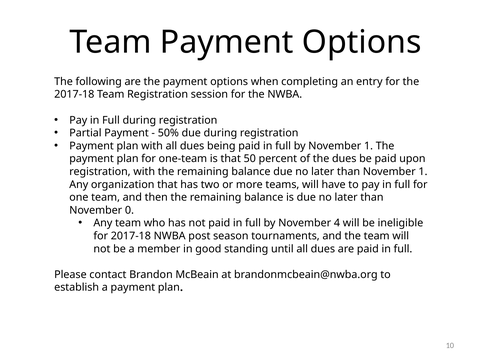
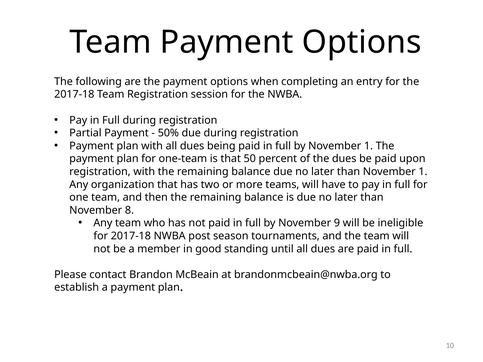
0: 0 -> 8 (129, 210)
4: 4 -> 9 (337, 223)
